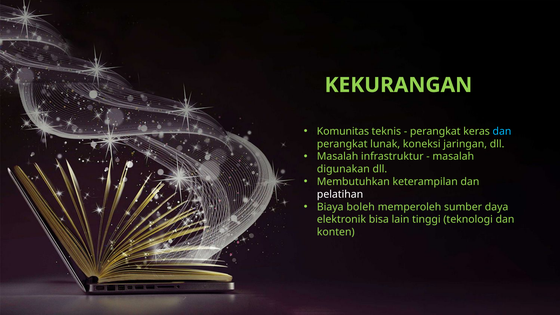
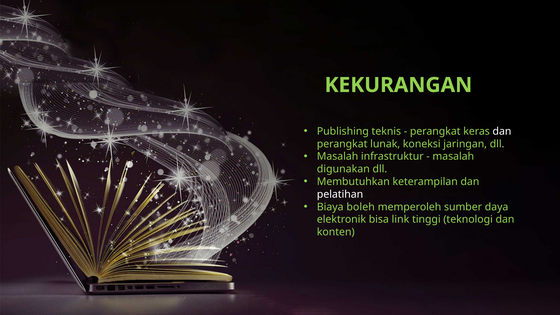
Komunitas: Komunitas -> Publishing (343, 131)
dan colour: light blue -> white (502, 131)
lain: lain -> link (400, 220)
